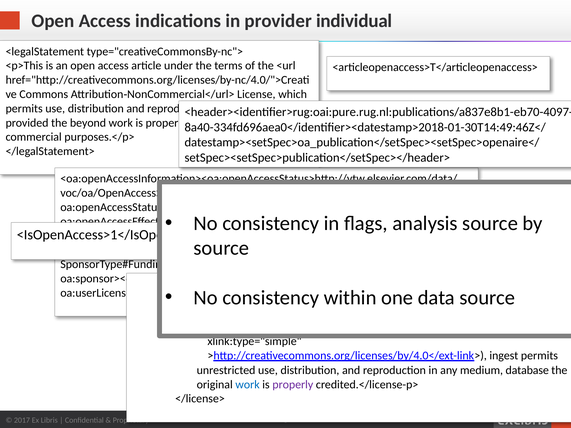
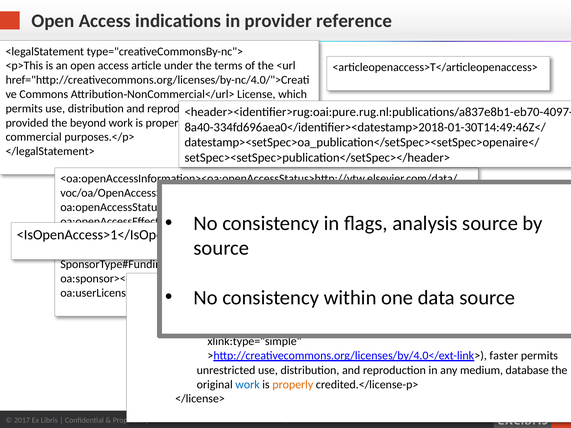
individual: individual -> reference (354, 21)
ingest: ingest -> faster (504, 356)
properly colour: purple -> orange (293, 385)
